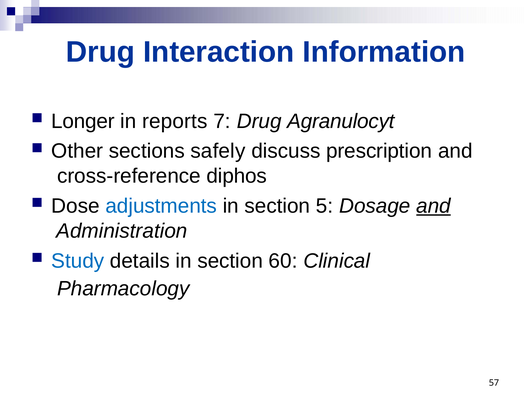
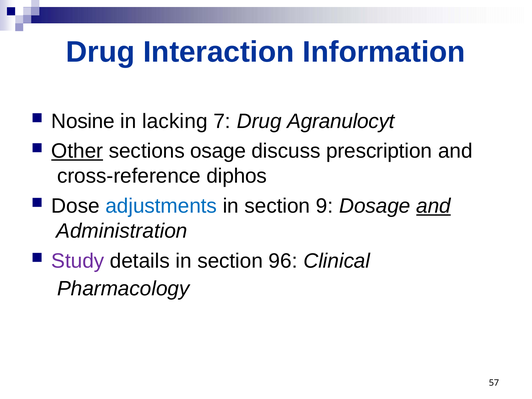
Longer: Longer -> Nosine (83, 121)
reports: reports -> lacking (175, 121)
Other underline: none -> present (77, 151)
safely: safely -> osage (218, 151)
5: 5 -> 9 (324, 206)
Study colour: blue -> purple (78, 261)
60: 60 -> 96 (283, 261)
